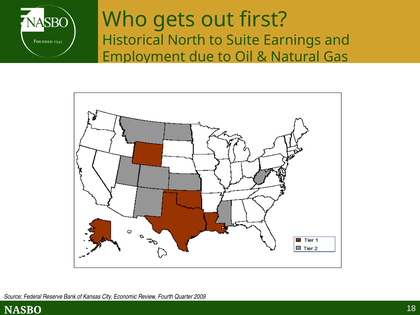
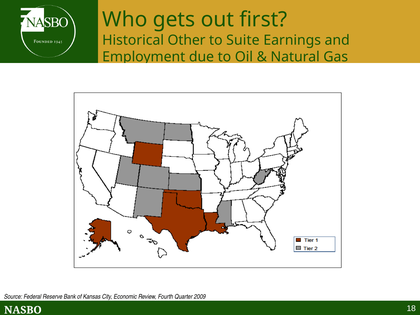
North: North -> Other (187, 40)
